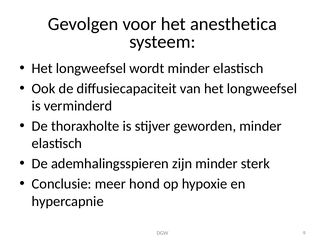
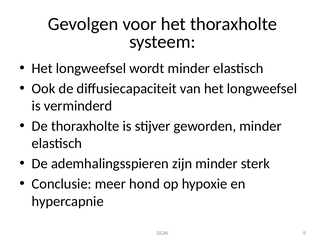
het anesthetica: anesthetica -> thoraxholte (234, 24)
